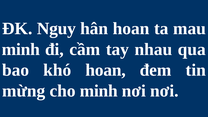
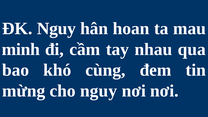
khó hoan: hoan -> cùng (105, 70)
cho minh: minh -> nguy (99, 91)
